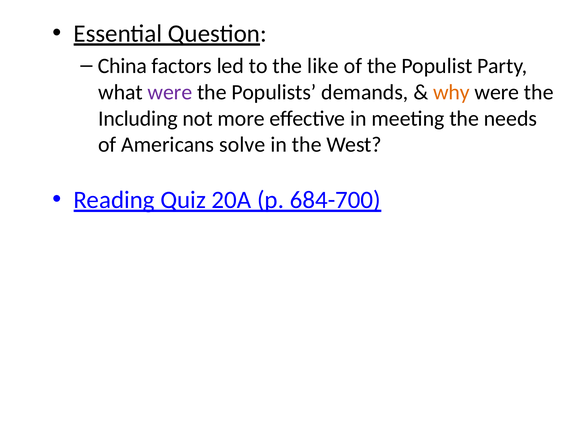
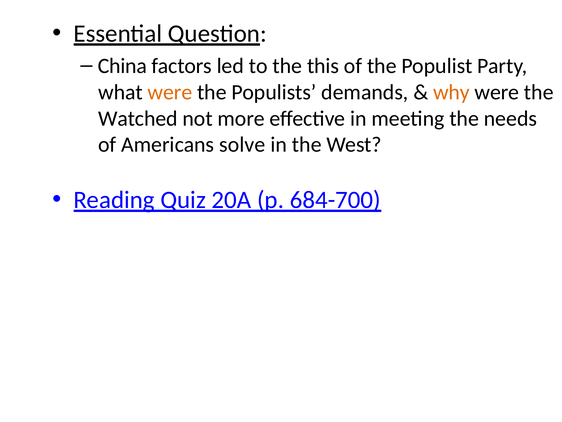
like: like -> this (323, 66)
were colour: purple -> orange (170, 92)
Including: Including -> Watched (138, 118)
